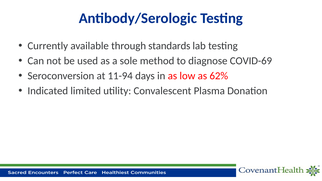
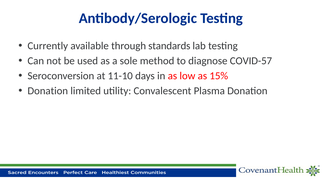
COVID-69: COVID-69 -> COVID-57 (251, 61)
11-94: 11-94 -> 11-10 (120, 76)
62%: 62% -> 15% (219, 76)
Indicated: Indicated -> Donation (48, 91)
